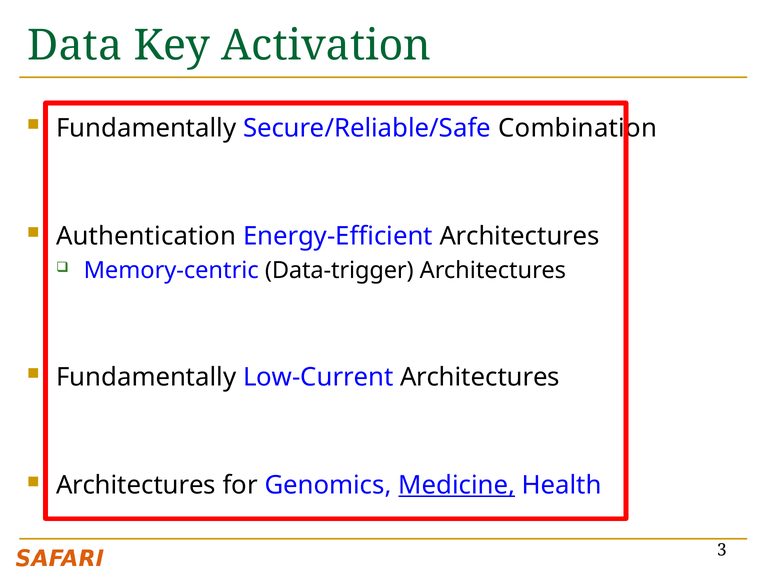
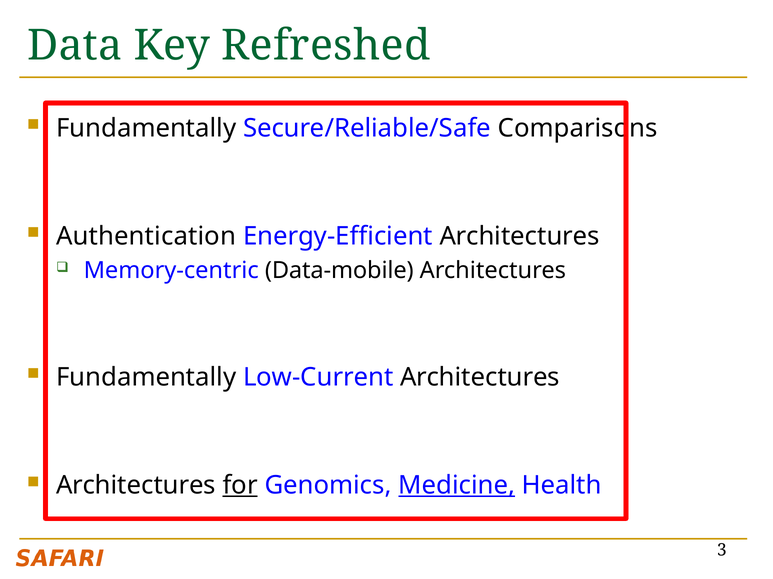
Activation: Activation -> Refreshed (326, 46)
Combination: Combination -> Comparisons (578, 128)
Data-trigger: Data-trigger -> Data-mobile (339, 271)
for underline: none -> present (240, 486)
